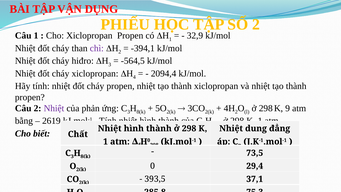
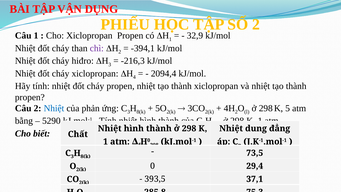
-564,5: -564,5 -> -216,3 (133, 61)
Nhiệt colour: purple -> blue (54, 108)
9: 9 -> 5 (288, 108)
2619: 2619 -> 5290 (51, 121)
